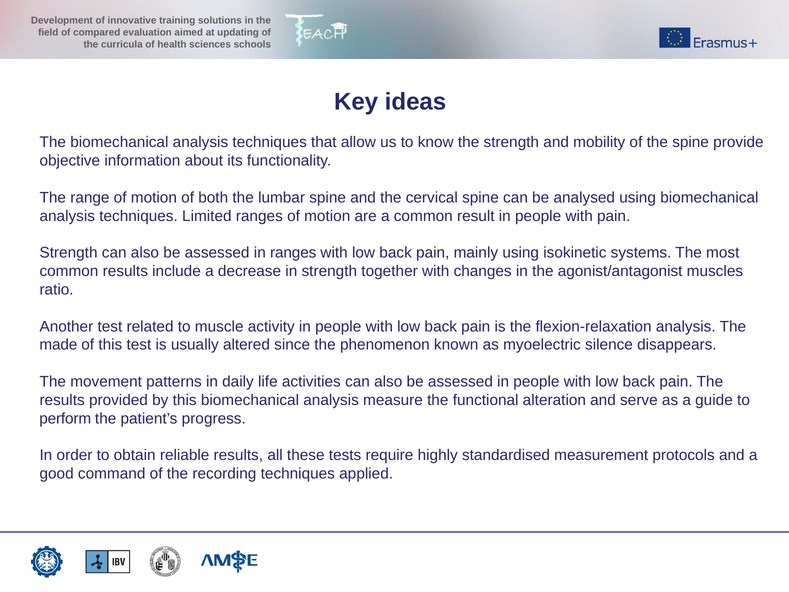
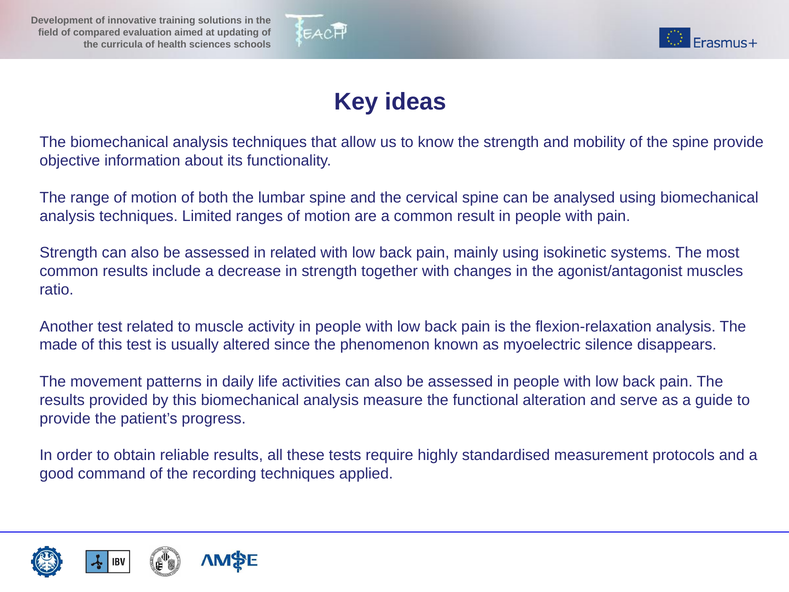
in ranges: ranges -> related (293, 253)
perform: perform -> provide (65, 418)
